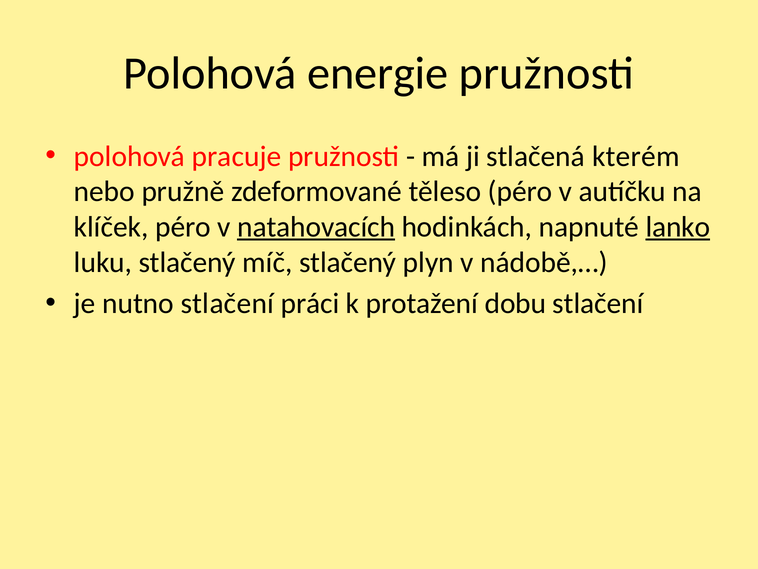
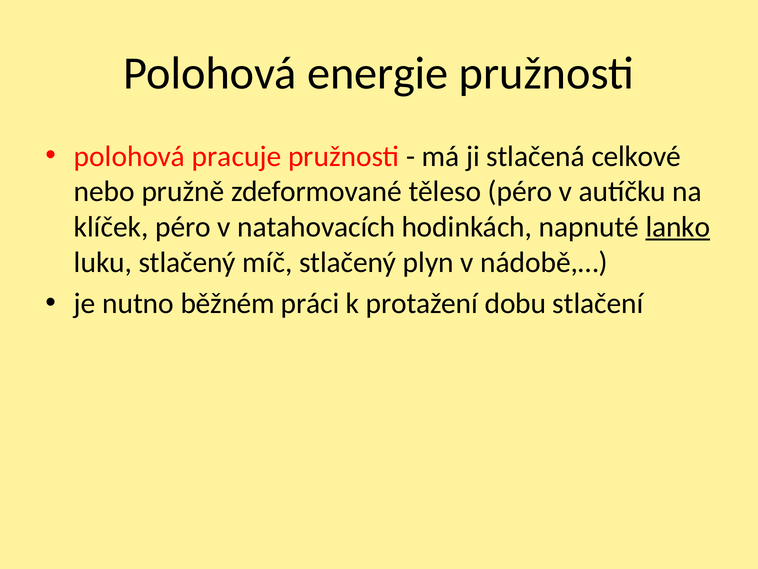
kterém: kterém -> celkové (636, 156)
natahovacích underline: present -> none (316, 227)
nutno stlačení: stlačení -> běžném (228, 303)
